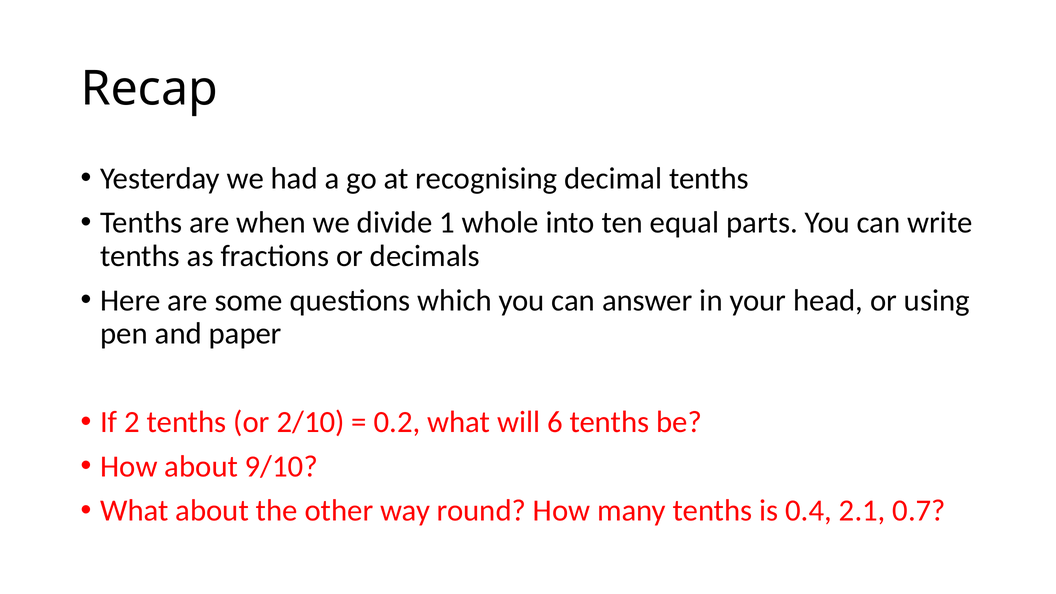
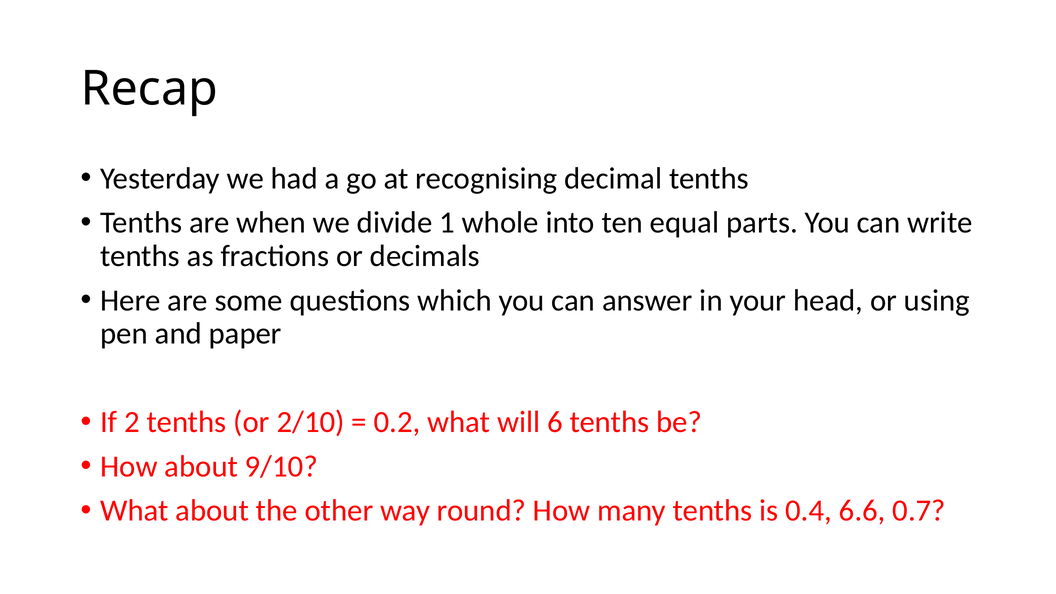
2.1: 2.1 -> 6.6 (862, 511)
